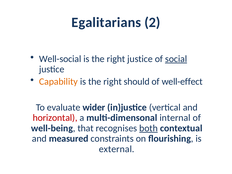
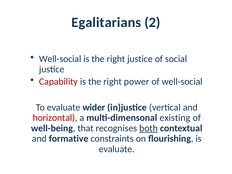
social underline: present -> none (176, 59)
Capability colour: orange -> red (58, 82)
should: should -> power (137, 82)
of well-effect: well-effect -> well-social (182, 82)
internal: internal -> existing (175, 118)
measured: measured -> formative (69, 139)
external: external -> evaluate (117, 149)
